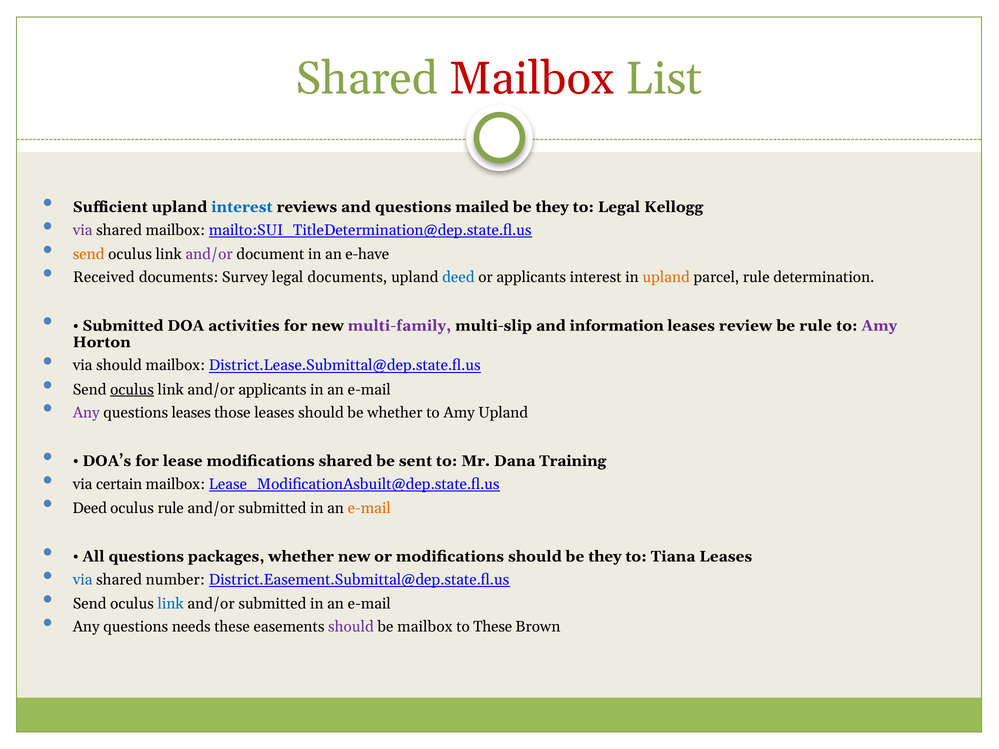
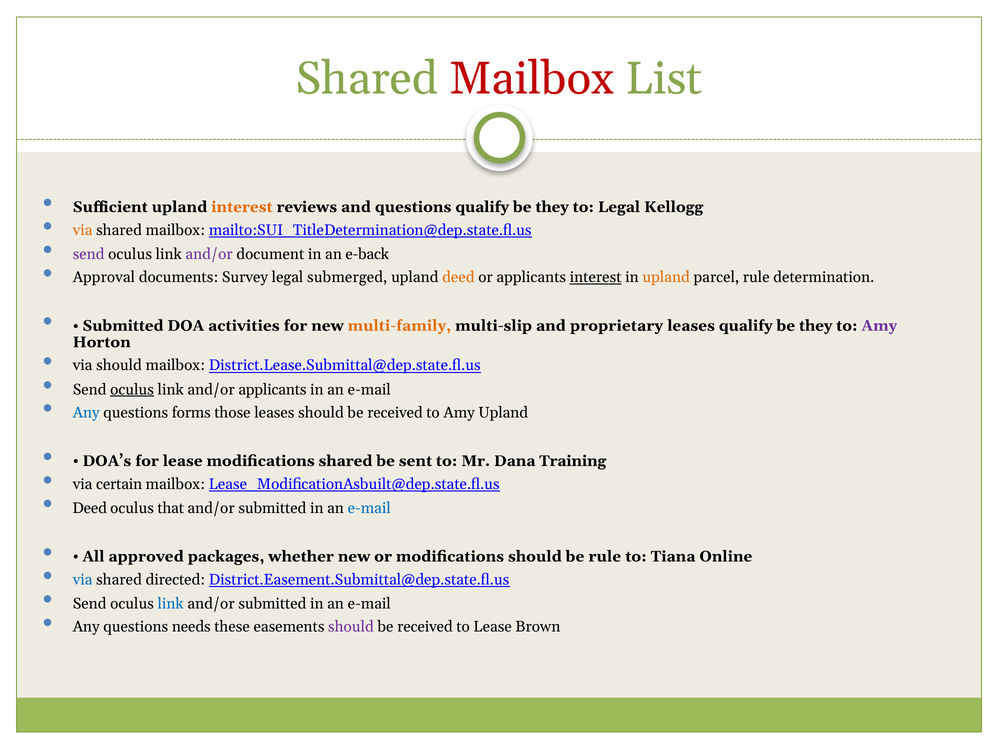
interest colour: blue -> orange (242, 207)
questions mailed: mailed -> qualify (482, 207)
via colour: purple -> orange (83, 230)
send colour: orange -> purple (89, 254)
e-have: e-have -> e-back (367, 254)
Received: Received -> Approval (104, 278)
legal documents: documents -> submerged (347, 278)
deed colour: blue -> orange (458, 278)
interest underline: none -> present (596, 278)
multi-family colour: purple -> orange (399, 326)
information: information -> proprietary (616, 326)
leases review: review -> qualify (746, 326)
rule: rule -> they (816, 326)
Any colour: purple -> blue (86, 413)
questions leases: leases -> forms (191, 413)
leases should be whether: whether -> received (395, 413)
oculus rule: rule -> that (171, 508)
e-mail colour: orange -> blue (369, 508)
All questions: questions -> approved (146, 557)
should be they: they -> rule (605, 557)
Tiana Leases: Leases -> Online (726, 557)
number: number -> directed (175, 580)
mailbox: mailbox -> received (425, 627)
to These: These -> Lease (493, 627)
